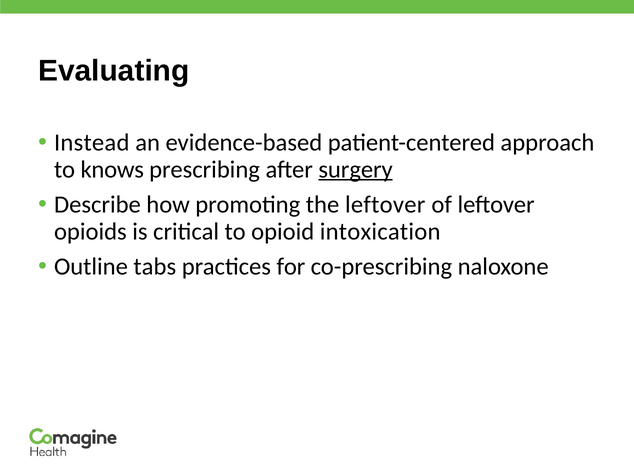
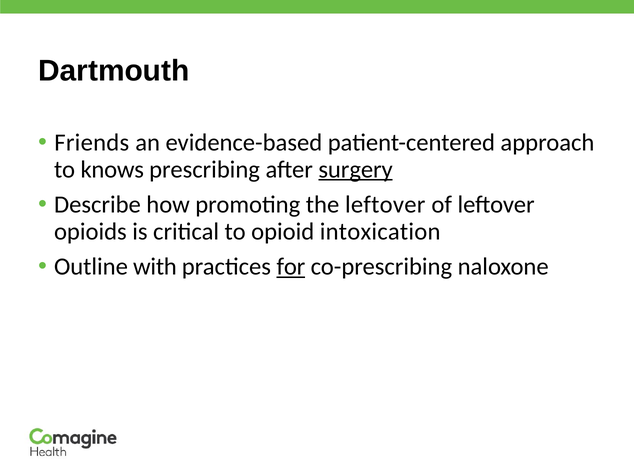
Evaluating: Evaluating -> Dartmouth (114, 71)
Instead: Instead -> Friends (92, 143)
tabs: tabs -> with (155, 267)
for underline: none -> present (291, 267)
